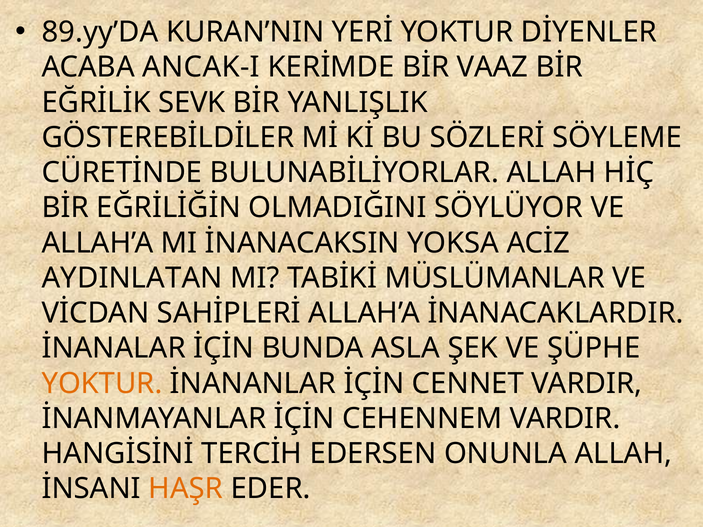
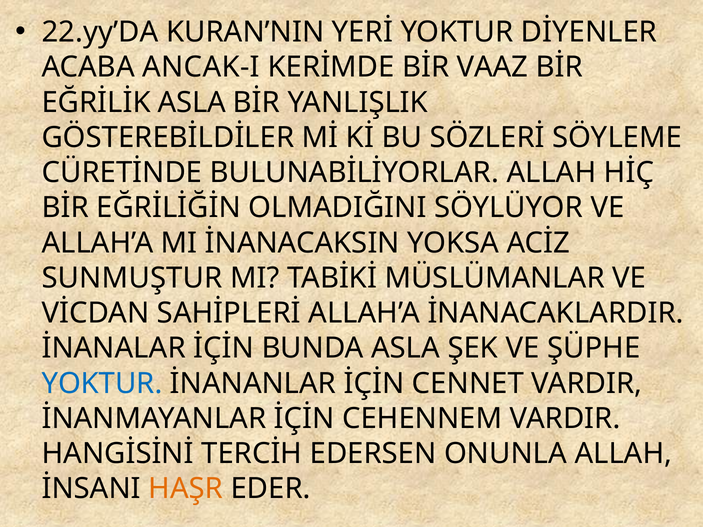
89.yy’DA: 89.yy’DA -> 22.yy’DA (100, 32)
EĞRİLİK SEVK: SEVK -> ASLA (192, 102)
AYDINLATAN: AYDINLATAN -> SUNMUŞTUR (132, 278)
YOKTUR colour: orange -> blue (102, 384)
